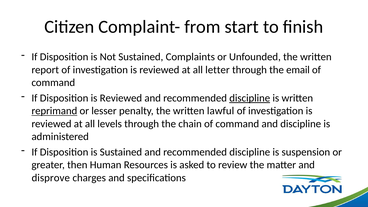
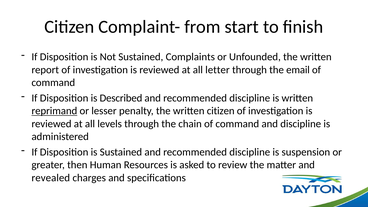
Disposition is Reviewed: Reviewed -> Described (121, 98)
discipline underline: present -> none (250, 98)
written lawful: lawful -> citizen (221, 111)
disprove: disprove -> revealed (51, 178)
